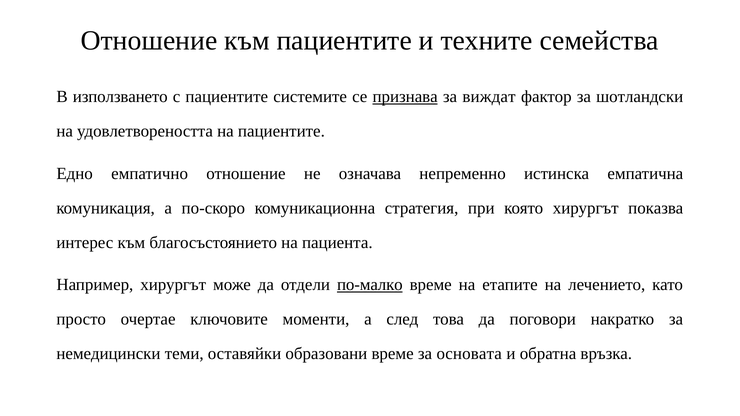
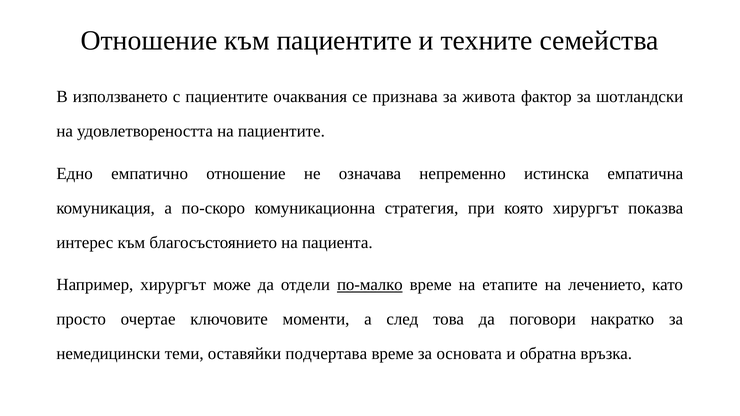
системите: системите -> очаквания (310, 97)
признава underline: present -> none (405, 97)
виждат: виждат -> живота (489, 97)
образовани: образовани -> подчертава (326, 354)
